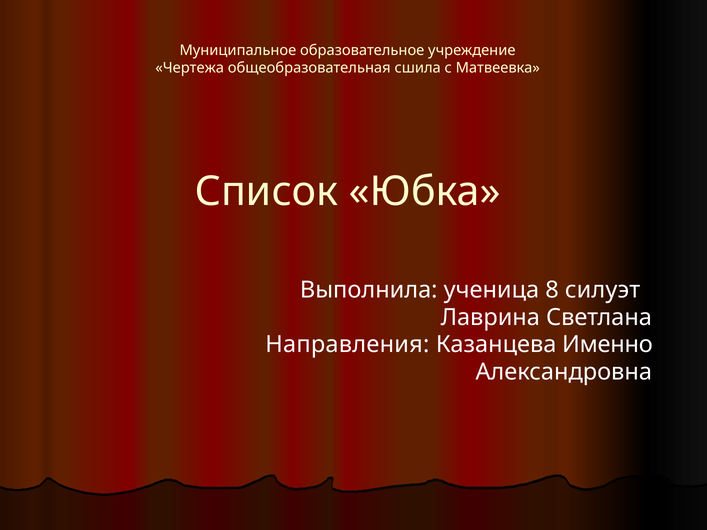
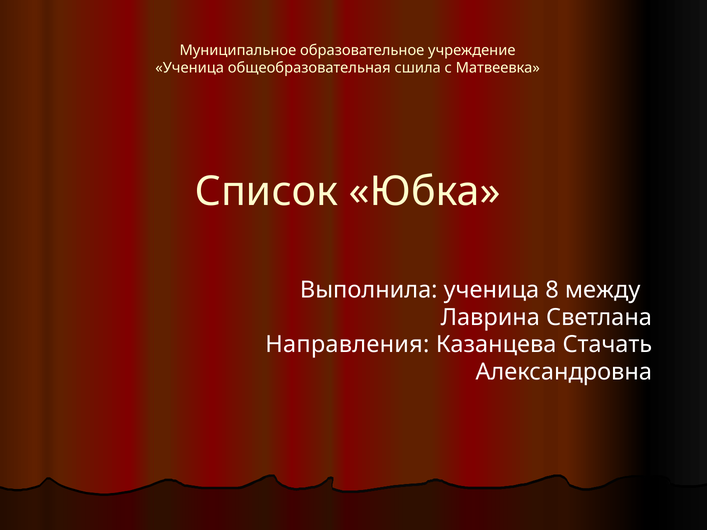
Чертежа: Чертежа -> Ученица (190, 68)
силуэт: силуэт -> между (603, 290)
Именно: Именно -> Стачать (607, 345)
